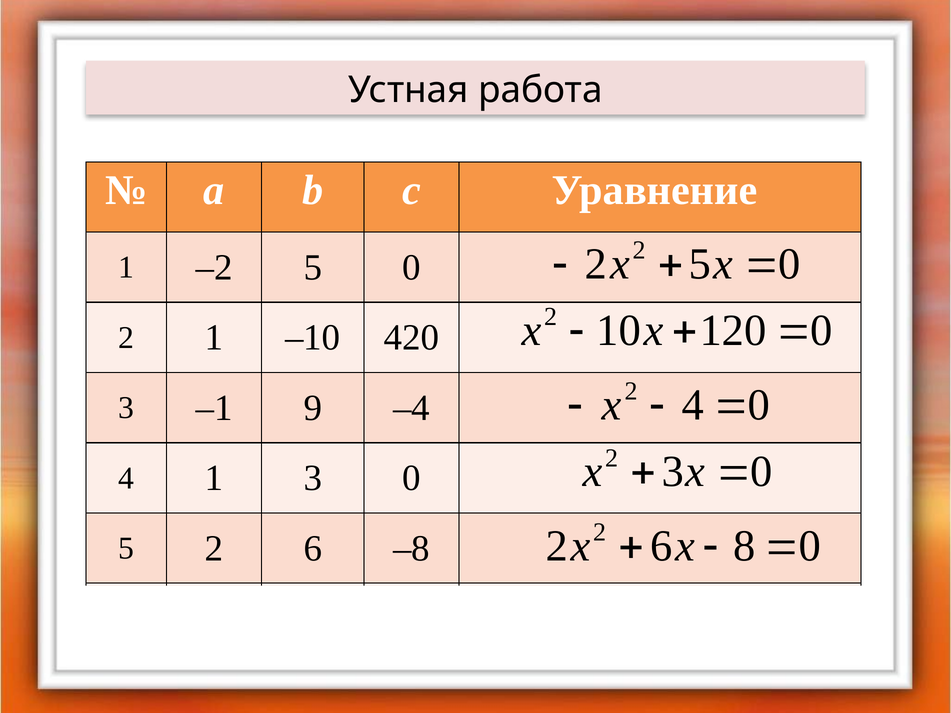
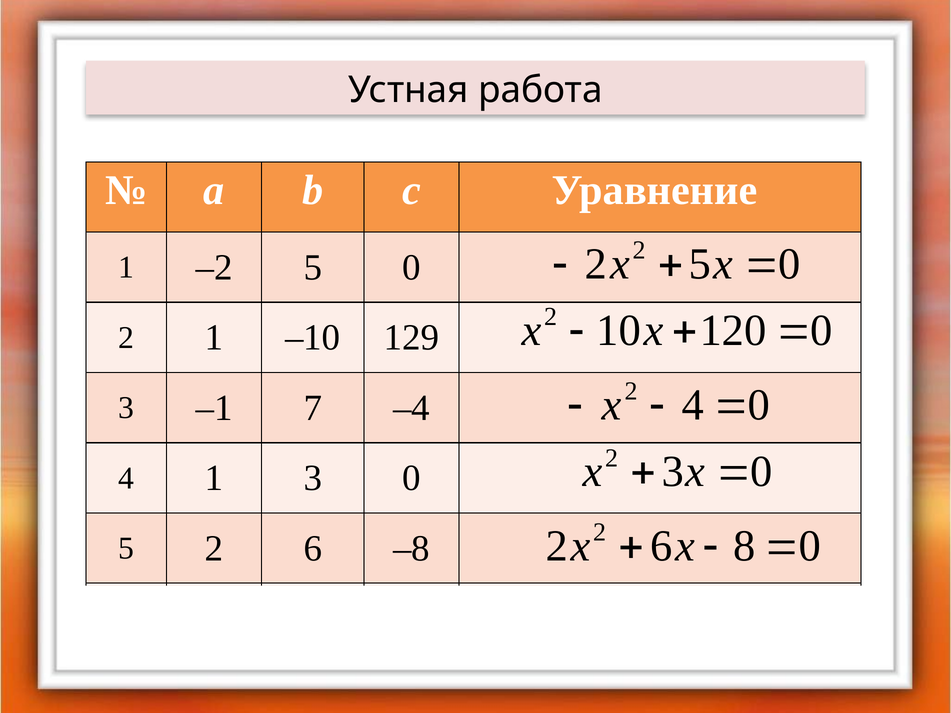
420: 420 -> 129 (411, 338)
–1 9: 9 -> 7 (313, 408)
